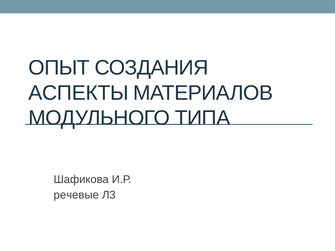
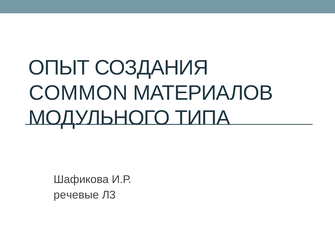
АСПЕКТЫ: АСПЕКТЫ -> COMMON (78, 93)
